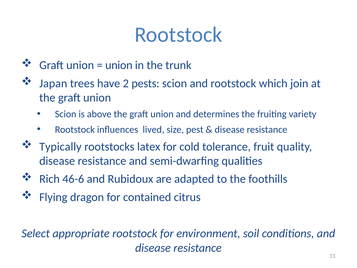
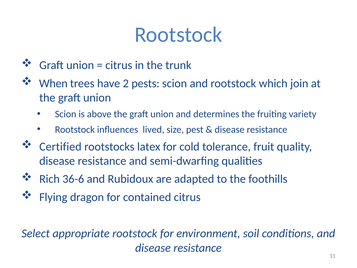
union: union -> citrus (119, 65)
Japan: Japan -> When (53, 83)
Typically: Typically -> Certified (60, 146)
46-6: 46-6 -> 36-6 (73, 179)
